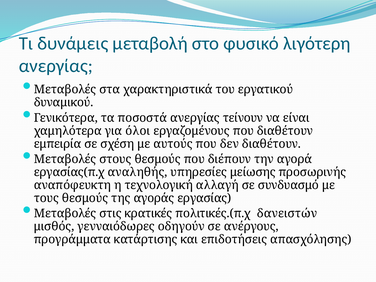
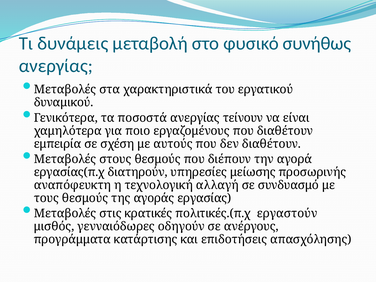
λιγότερη: λιγότερη -> συνήθως (317, 43)
όλοι: όλοι -> ποιο (138, 131)
αναληθής: αναληθής -> διατηρούν (138, 172)
δανειστών: δανειστών -> εργαστούν (287, 213)
